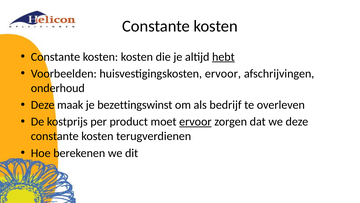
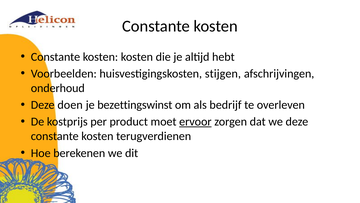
hebt underline: present -> none (223, 57)
huisvestigingskosten ervoor: ervoor -> stijgen (223, 73)
maak: maak -> doen (70, 105)
